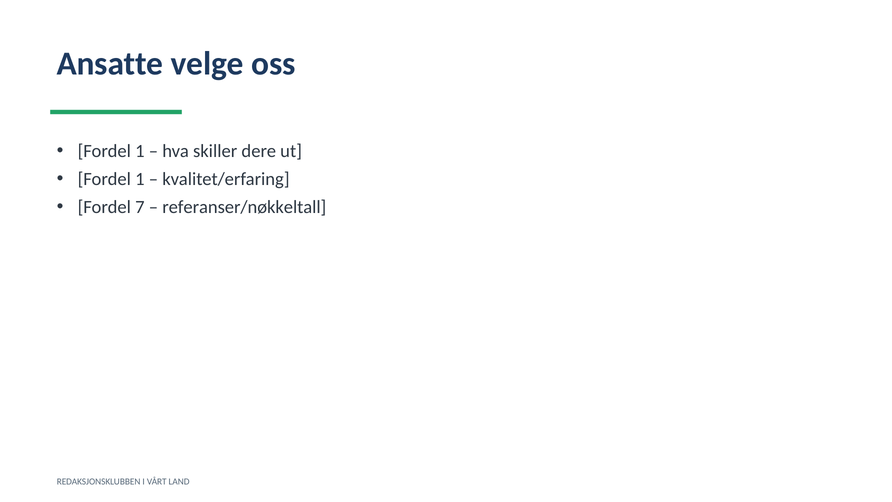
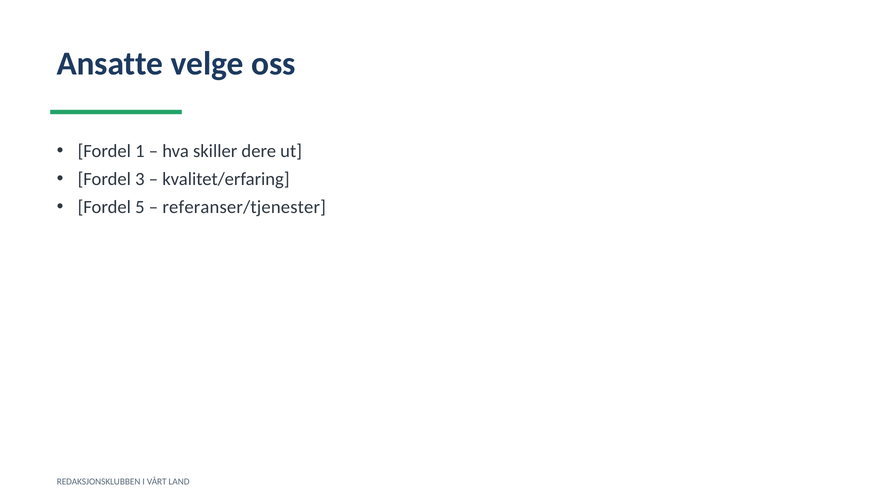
1: 1 -> 3 (140, 179)
7: 7 -> 5 (140, 207)
referanser/nøkkeltall: referanser/nøkkeltall -> referanser/tjenester (244, 207)
